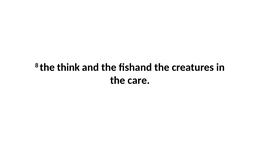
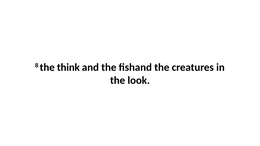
care: care -> look (139, 80)
